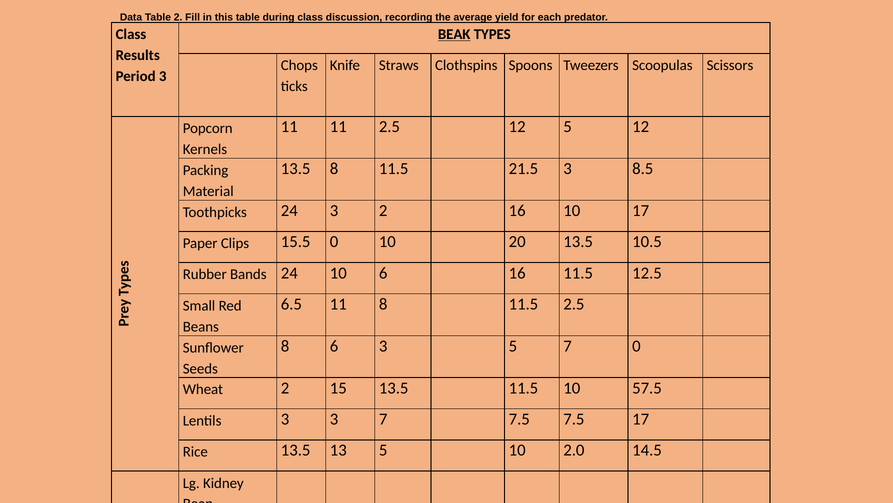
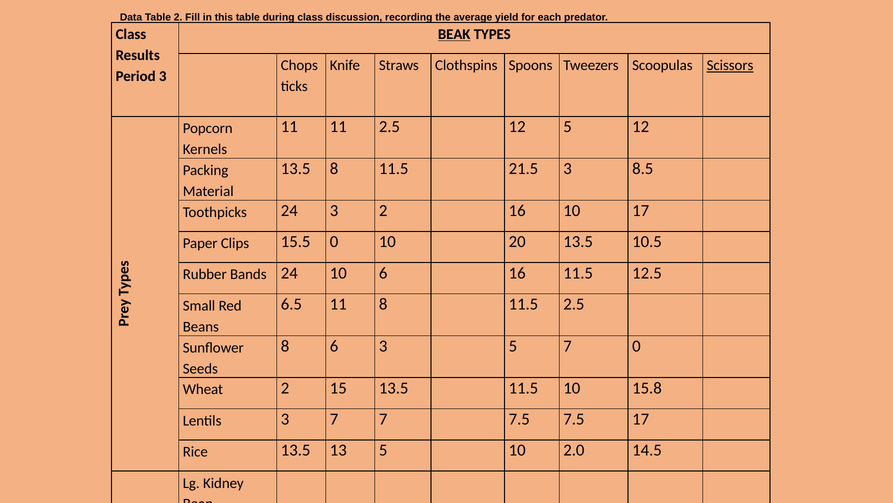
Scissors underline: none -> present (730, 65)
57.5: 57.5 -> 15.8 (647, 387)
3 3: 3 -> 7 (334, 419)
